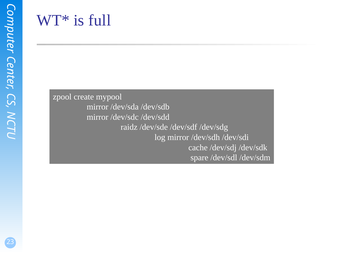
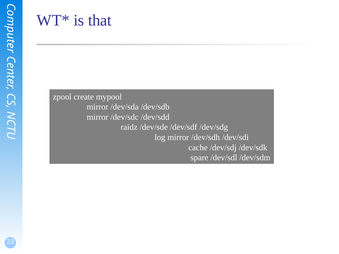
full: full -> that (100, 20)
